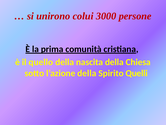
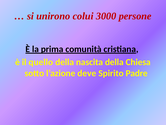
l’azione della: della -> deve (87, 73)
Quelli: Quelli -> Padre (137, 73)
